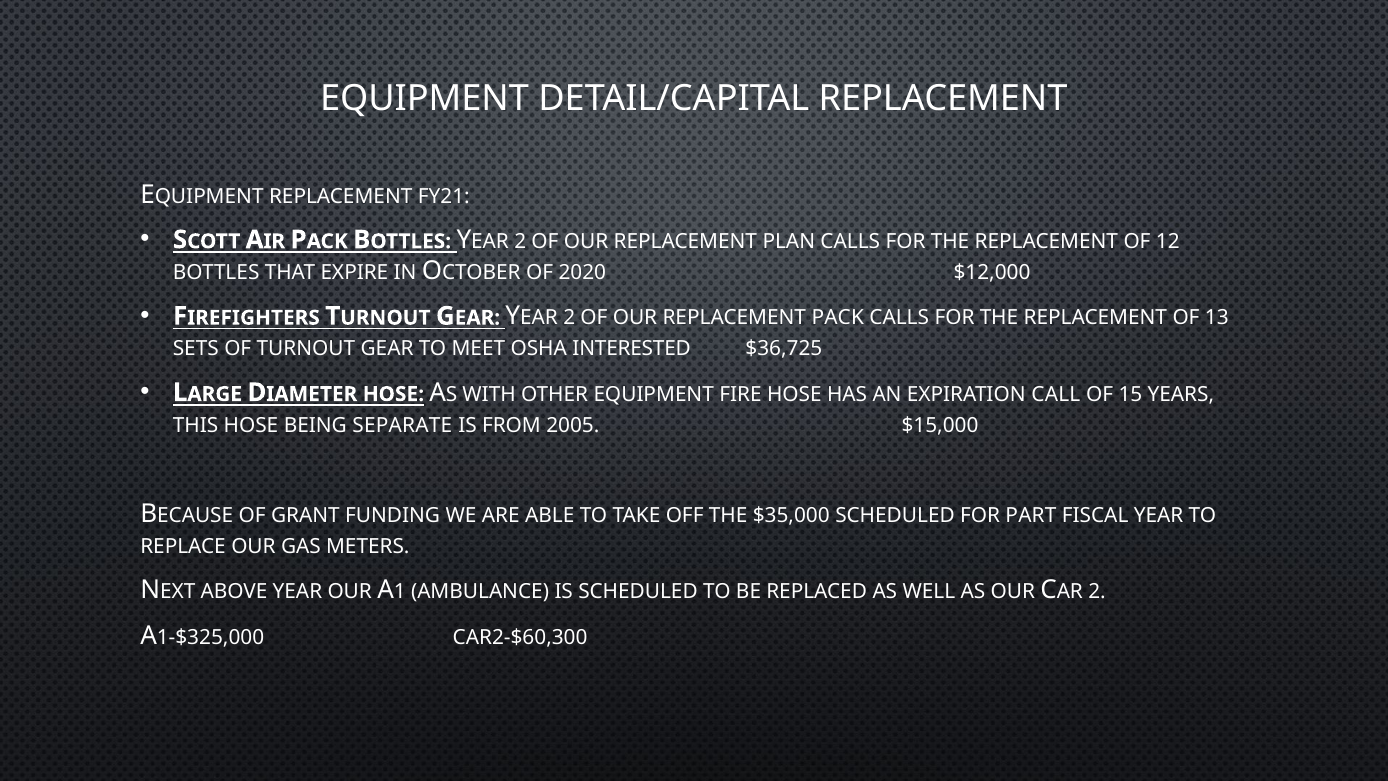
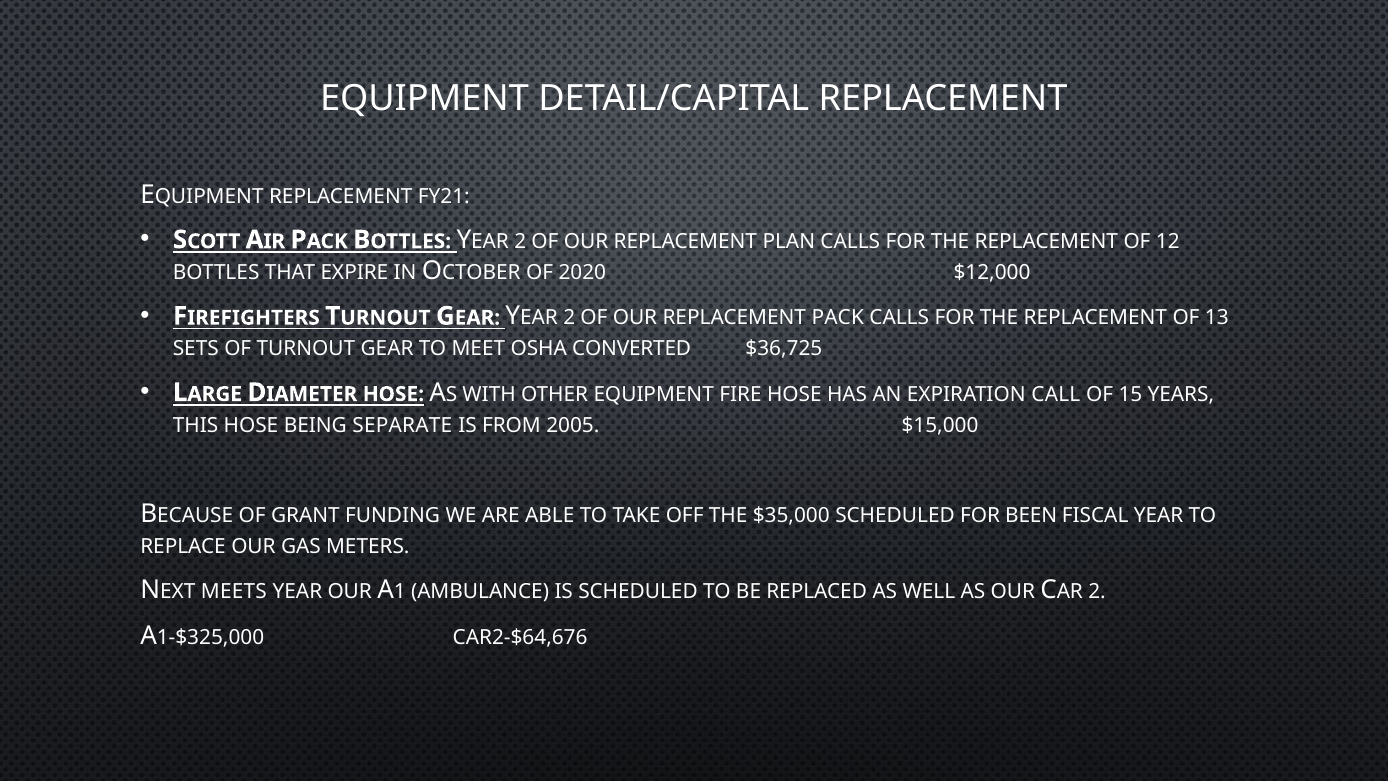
INTERESTED: INTERESTED -> CONVERTED (632, 349)
PART: PART -> BEEN (1031, 516)
ABOVE: ABOVE -> MEETS (234, 592)
CAR2-$60,300: CAR2-$60,300 -> CAR2-$64,676 (520, 637)
